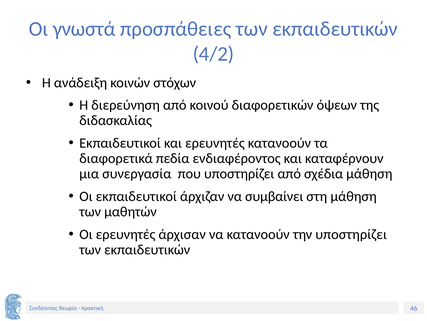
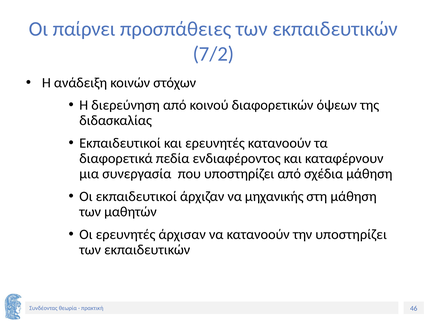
γνωστά: γνωστά -> παίρνει (84, 29)
4/2: 4/2 -> 7/2 (213, 54)
συμβαίνει: συμβαίνει -> μηχανικής (274, 196)
